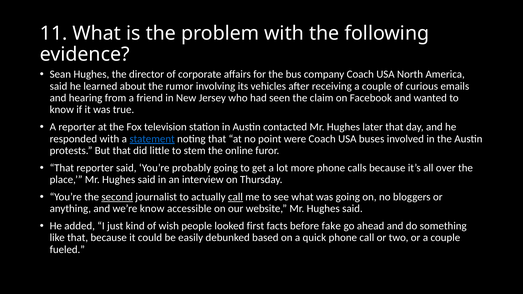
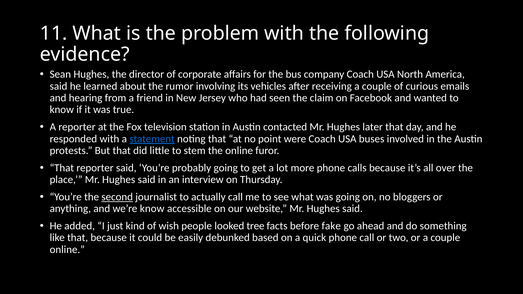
call underline: present -> none (235, 197)
first: first -> tree (256, 226)
fueled: fueled -> online (67, 250)
